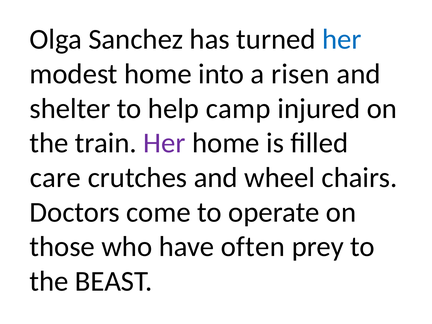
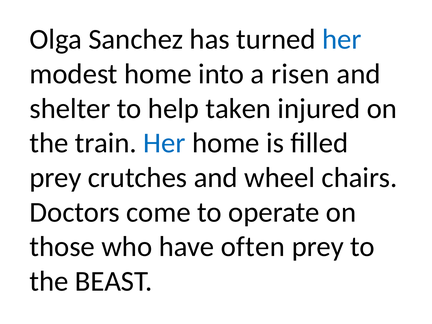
camp: camp -> taken (238, 109)
Her colour: purple -> blue (164, 143)
care: care -> prey (55, 178)
